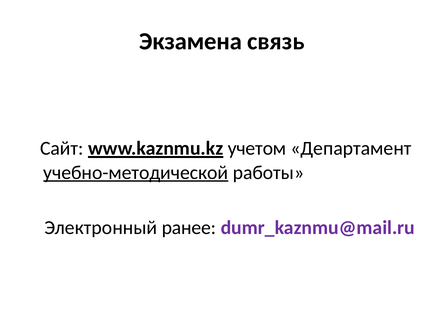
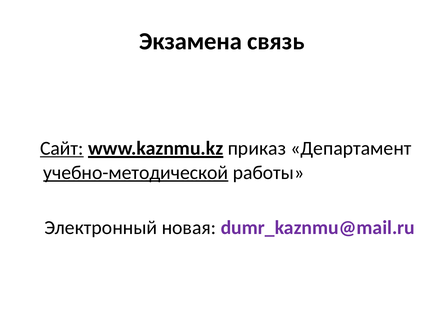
Сайт underline: none -> present (62, 148)
учетом: учетом -> приказ (257, 148)
ранее: ранее -> новая (189, 228)
